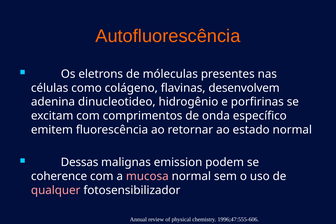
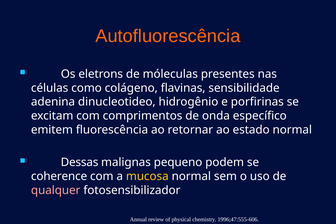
desenvolvem: desenvolvem -> sensibilidade (244, 88)
emission: emission -> pequeno (178, 162)
mucosa colour: pink -> yellow (147, 176)
